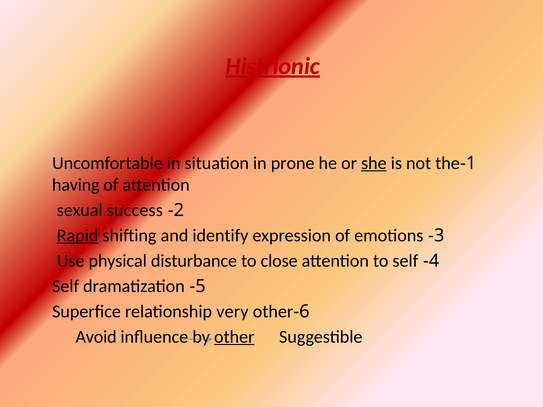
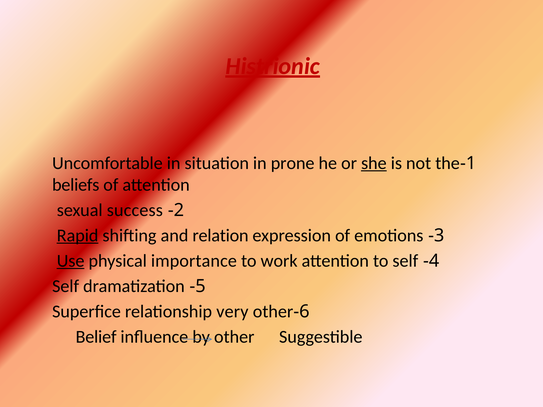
having: having -> beliefs (76, 185)
identify: identify -> relation (221, 236)
Use underline: none -> present (71, 261)
disturbance: disturbance -> importance (194, 261)
close: close -> work (279, 261)
Avoid: Avoid -> Belief (96, 337)
other underline: present -> none (234, 337)
